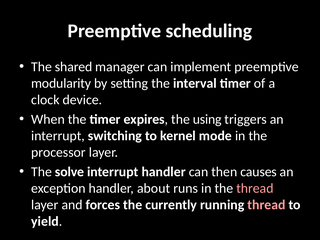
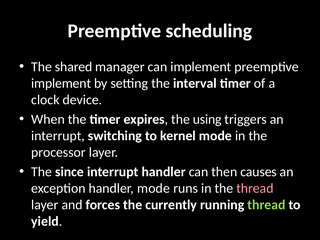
modularity: modularity -> implement (61, 83)
solve: solve -> since (69, 172)
handler about: about -> mode (154, 188)
thread colour: pink -> light green (266, 205)
